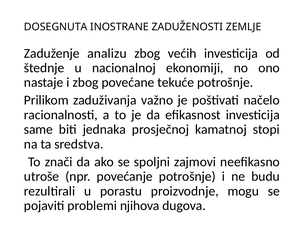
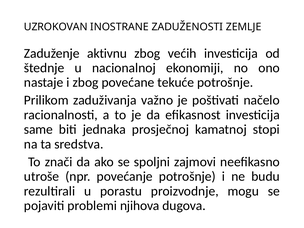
DOSEGNUTA: DOSEGNUTA -> UZROKOVAN (56, 27)
analizu: analizu -> aktivnu (107, 53)
